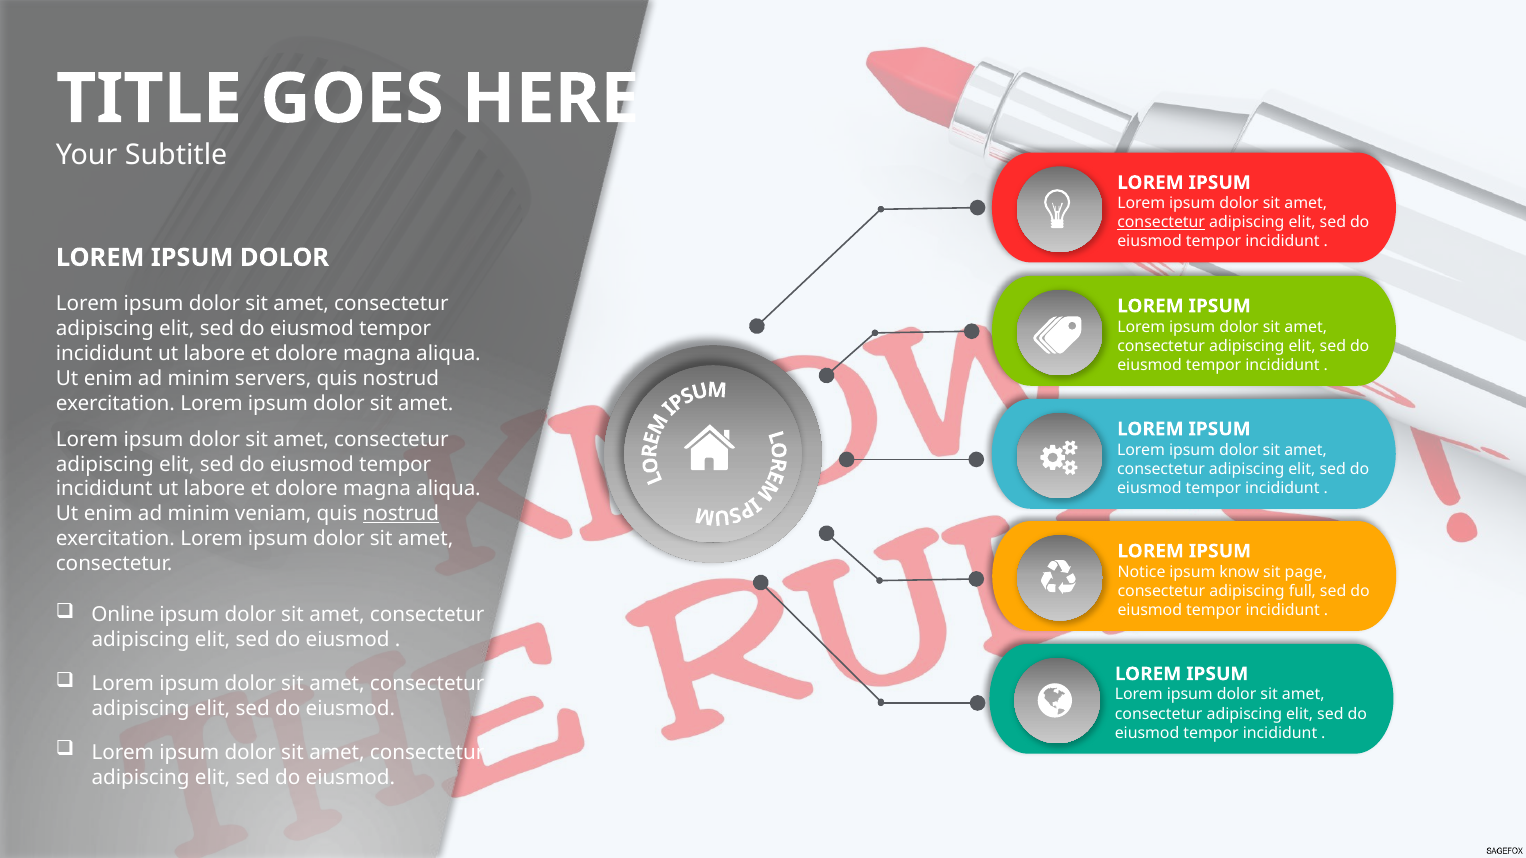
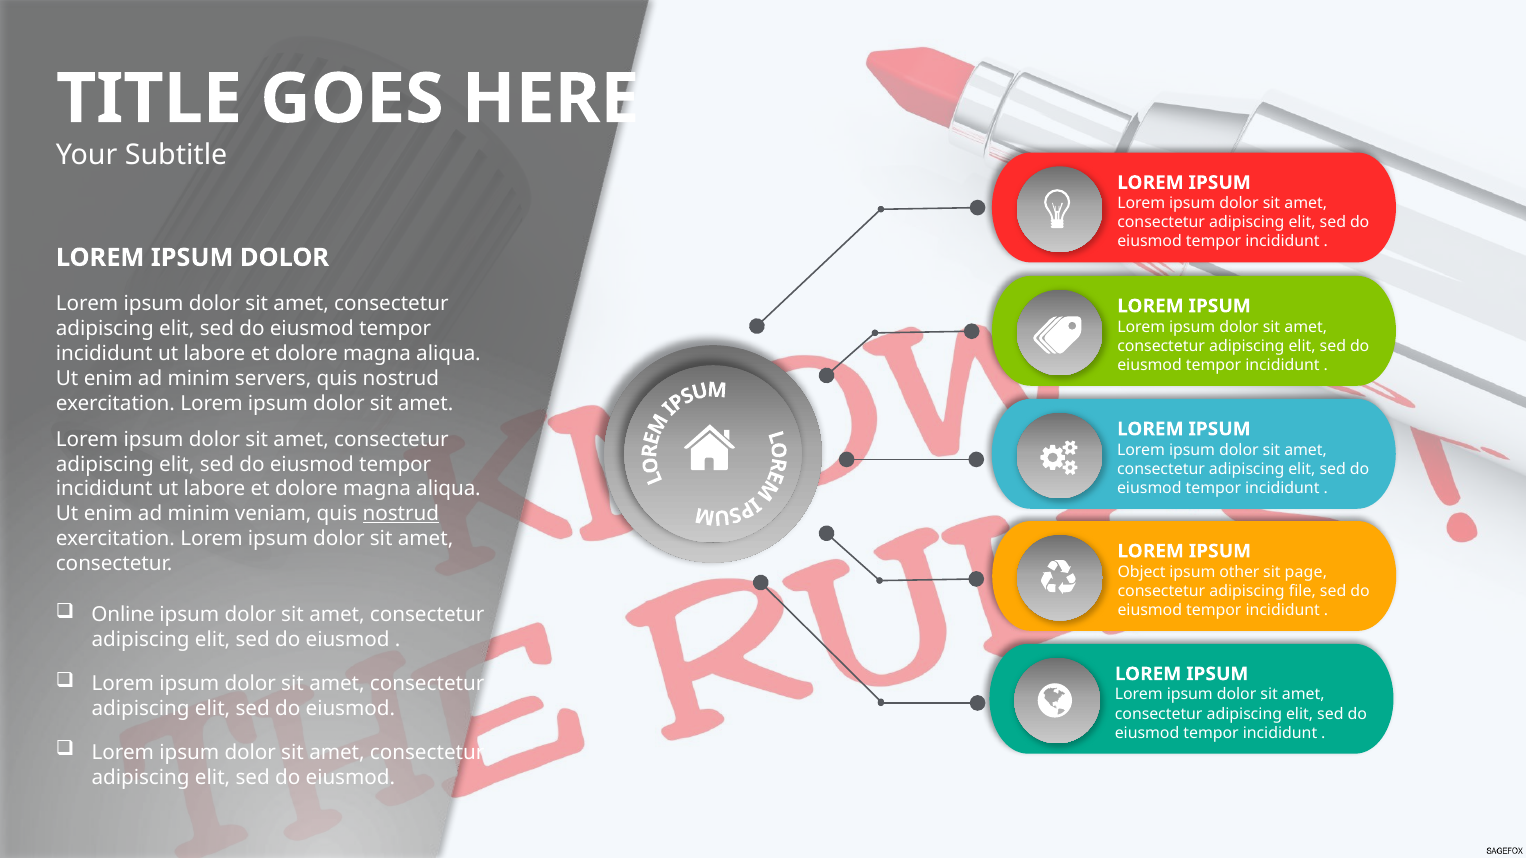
consectetur underline: present -> none (1161, 223)
Notice: Notice -> Object (1142, 572)
know: know -> other (1239, 572)
full: full -> file (1302, 591)
